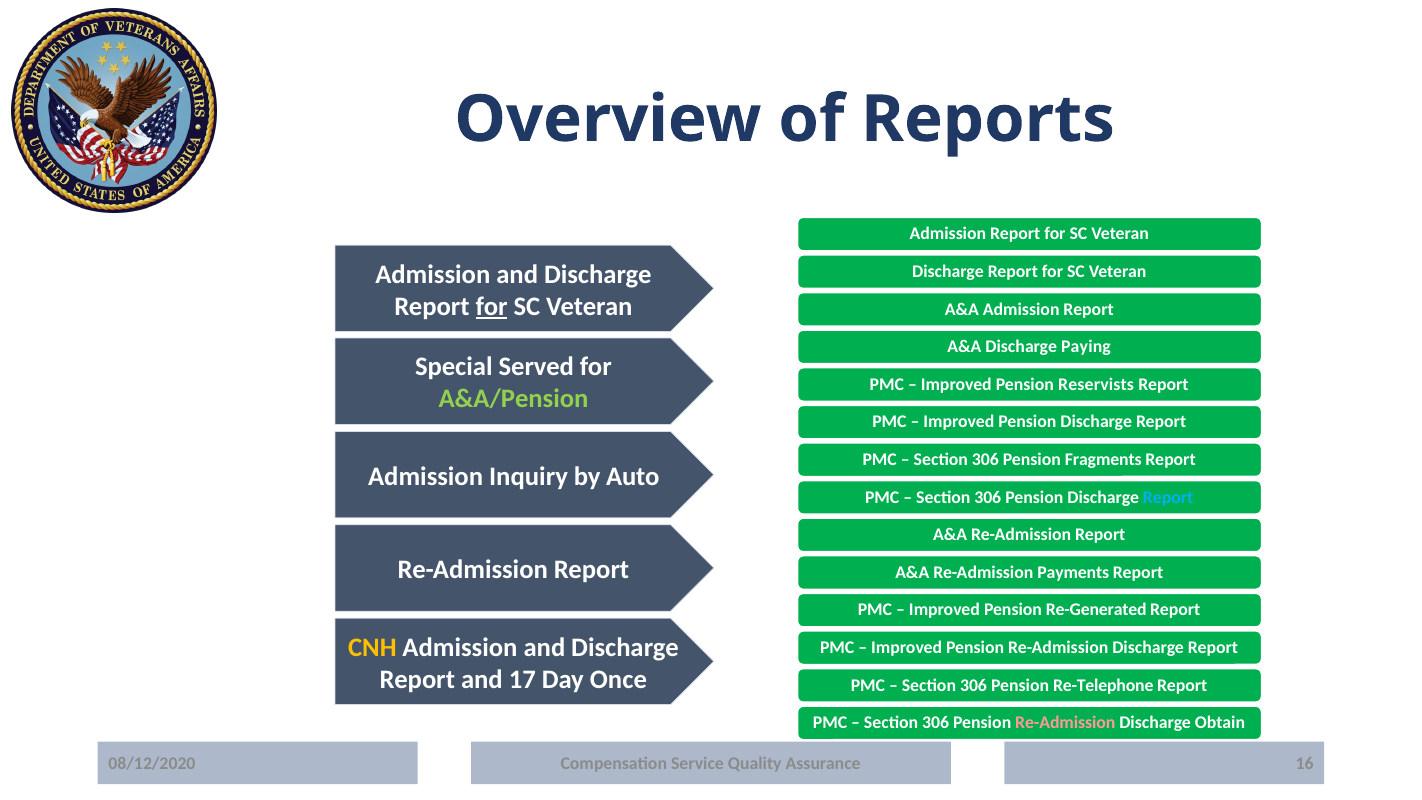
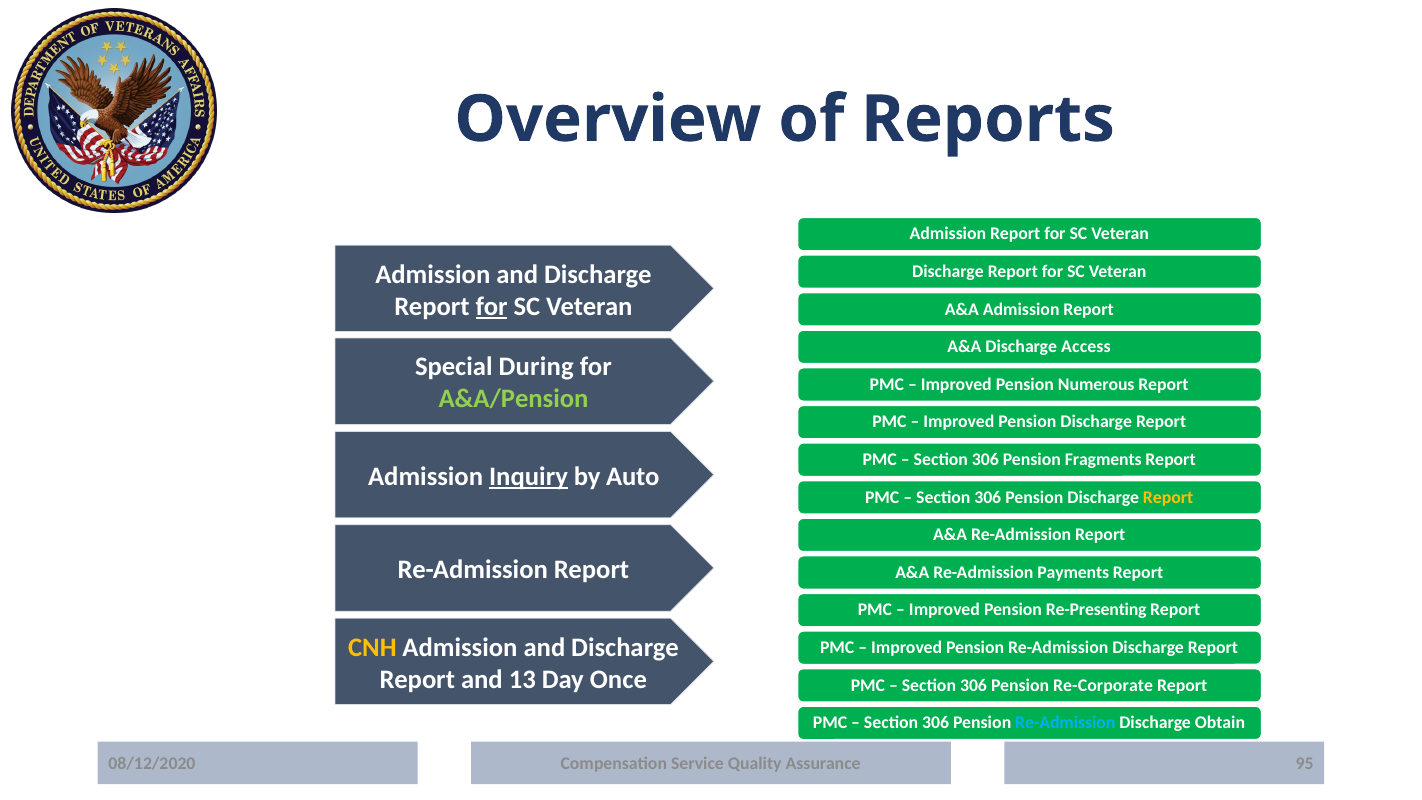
Paying: Paying -> Access (1086, 347)
Served: Served -> During (536, 367)
Reservists: Reservists -> Numerous (1096, 384)
Inquiry underline: none -> present (528, 476)
Report colour: light blue -> yellow (1168, 497)
Re-Generated: Re-Generated -> Re-Presenting (1096, 610)
17: 17 -> 13 (522, 679)
Re-Telephone: Re-Telephone -> Re-Corporate (1103, 685)
Re-Admission colour: pink -> light blue (1065, 723)
16: 16 -> 95 (1305, 764)
